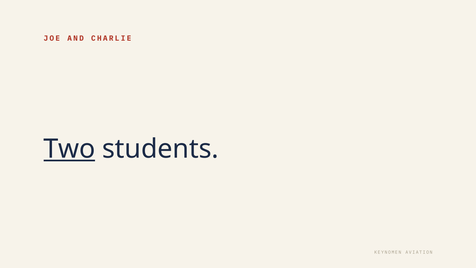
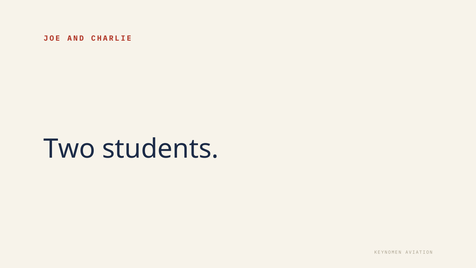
Two underline: present -> none (69, 149)
